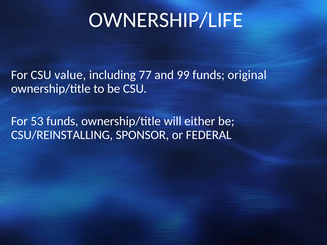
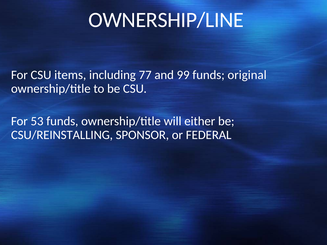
OWNERSHIP/LIFE: OWNERSHIP/LIFE -> OWNERSHIP/LINE (166, 20)
value: value -> items (70, 75)
